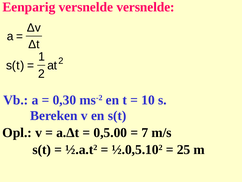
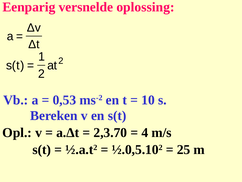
versnelde versnelde: versnelde -> oplossing (145, 7)
0,30: 0,30 -> 0,53 (64, 100)
0,5.00: 0,5.00 -> 2,3.70 (110, 132)
7: 7 -> 4 (145, 132)
